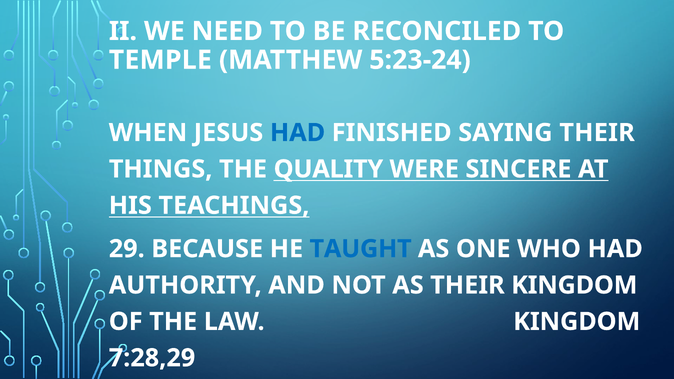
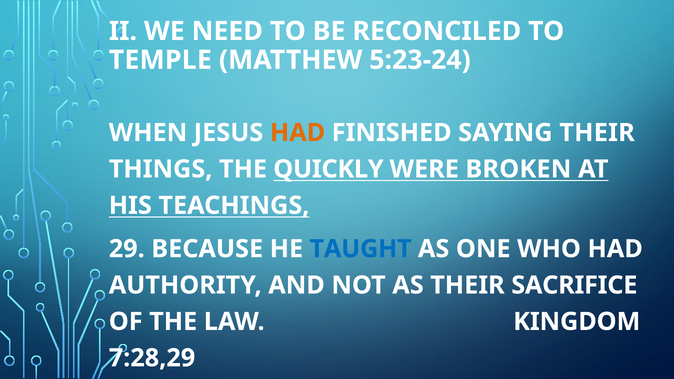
HAD colour: blue -> orange (298, 133)
QUALITY: QUALITY -> QUICKLY (328, 169)
SINCERE: SINCERE -> BROKEN (518, 169)
THEIR KINGDOM: KINGDOM -> SACRIFICE (574, 285)
